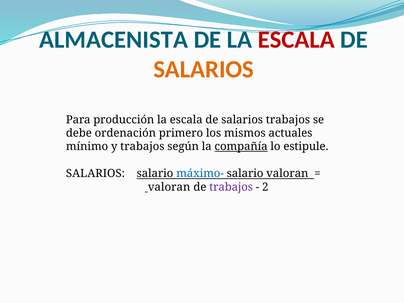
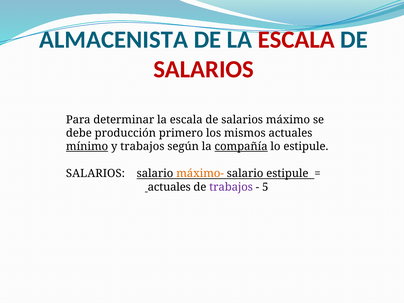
SALARIOS colour: orange -> red (204, 69)
producción: producción -> determinar (124, 120)
salarios trabajos: trabajos -> máximo (288, 120)
ordenación: ordenación -> producción (125, 133)
mínimo underline: none -> present (87, 147)
máximo- colour: blue -> orange (200, 174)
salario valoran: valoran -> estipule (287, 174)
valoran: valoran -> actuales (169, 187)
2: 2 -> 5 (265, 187)
